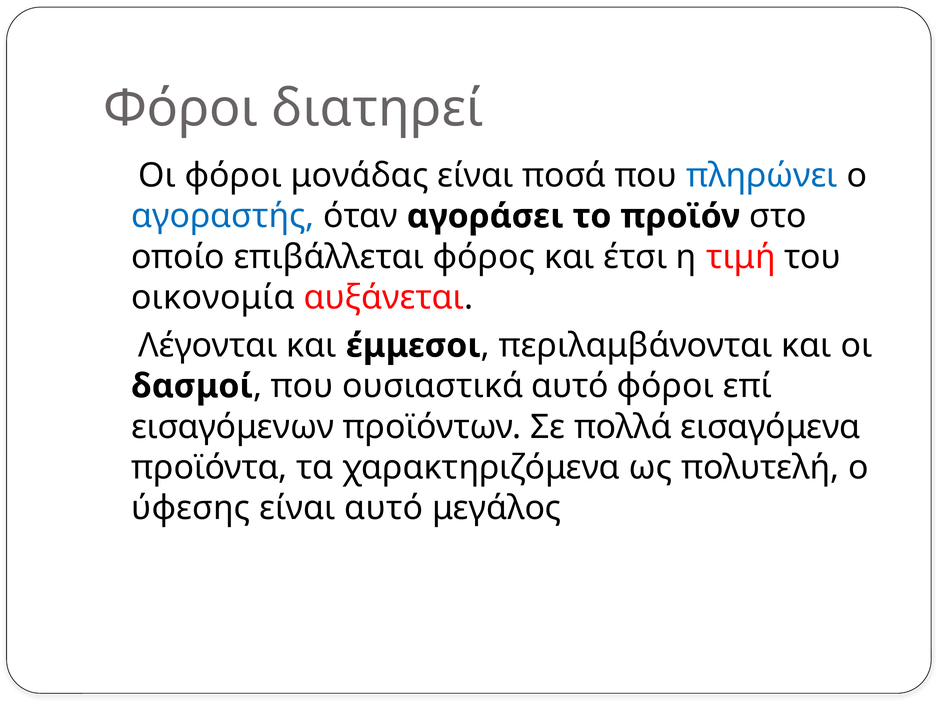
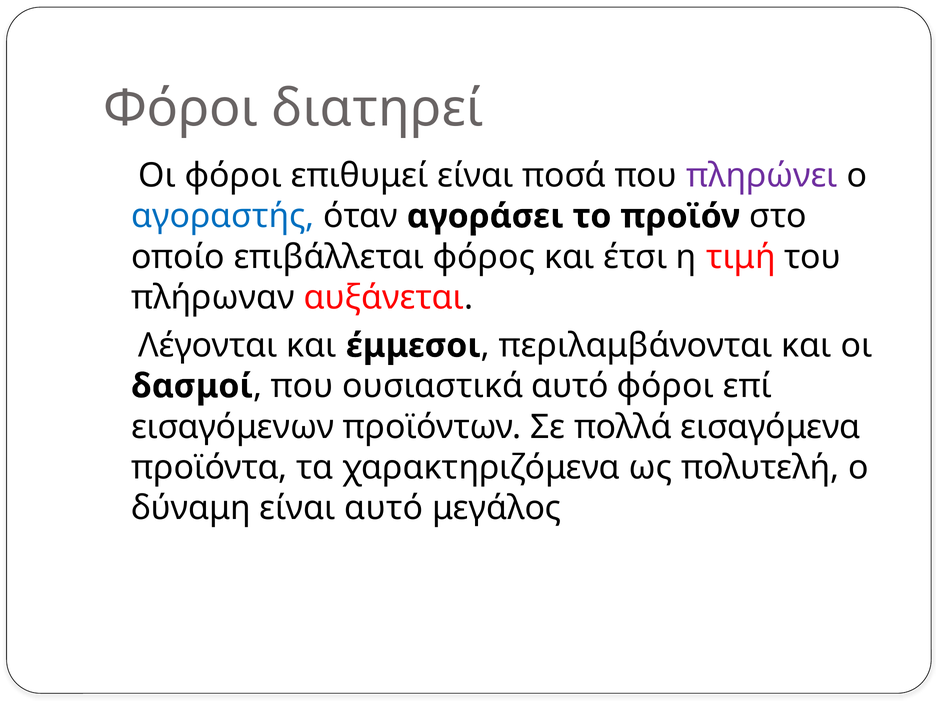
μονάδας: μονάδας -> επιθυμεί (360, 176)
πληρώνει colour: blue -> purple (762, 176)
οικονομία: οικονομία -> πλήρωναν (213, 298)
ύφεσης: ύφεσης -> δύναμη (191, 508)
